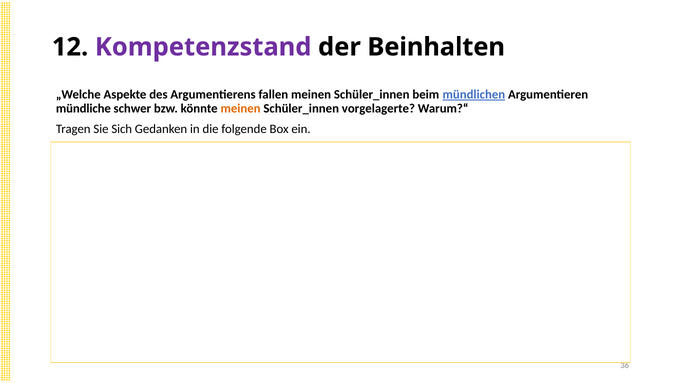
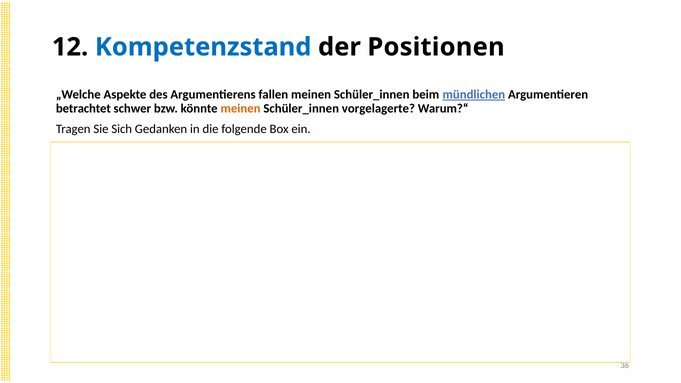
Kompetenzstand colour: purple -> blue (203, 47)
Beinhalten: Beinhalten -> Positionen (436, 47)
mündliche: mündliche -> betrachtet (83, 108)
